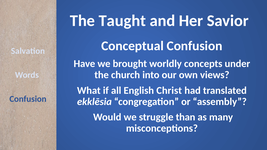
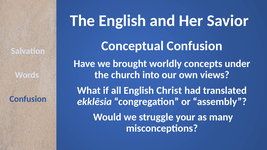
The Taught: Taught -> English (122, 21)
than: than -> your (186, 117)
